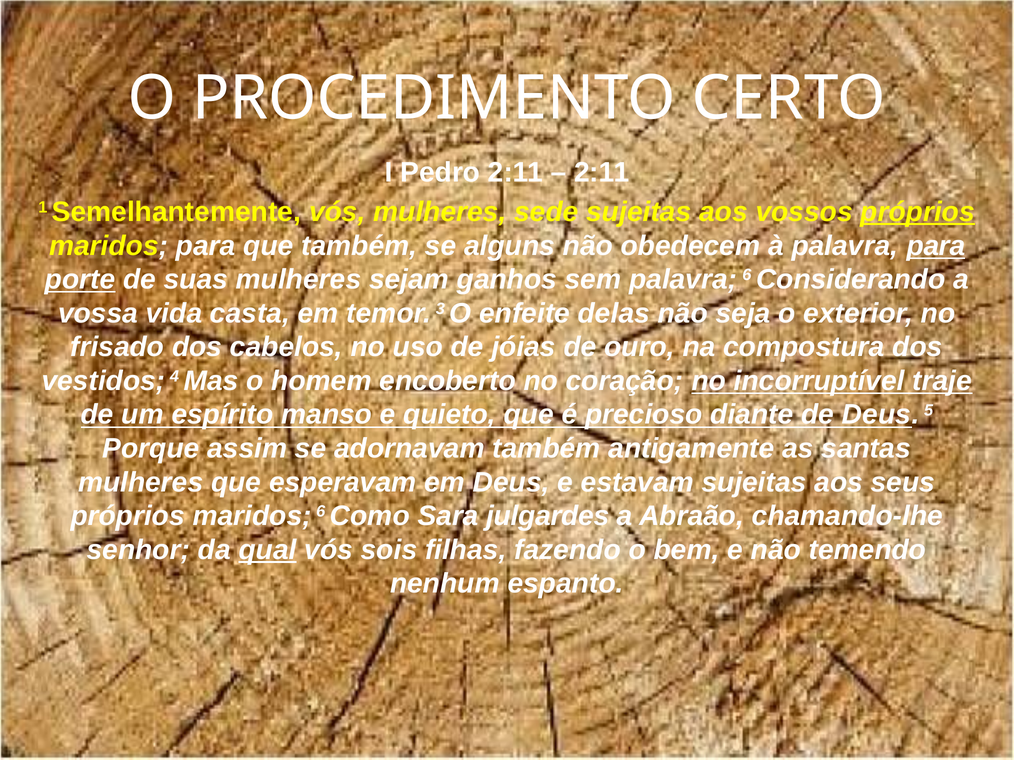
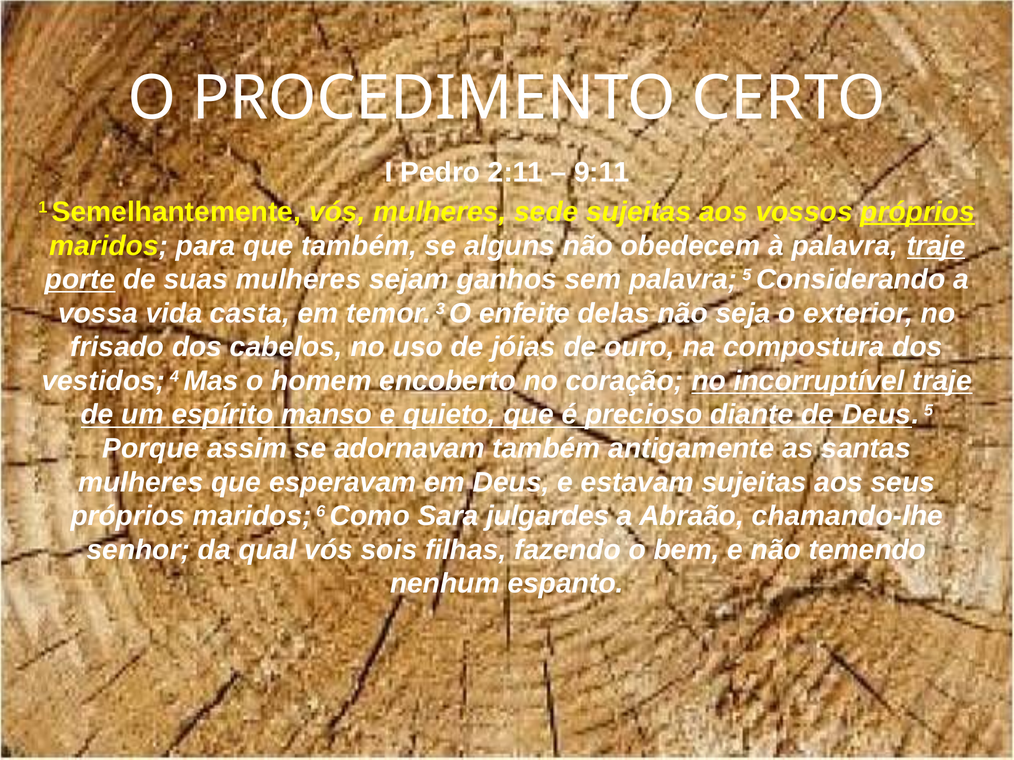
2:11: 2:11 -> 9:11 (602, 173)
palavra para: para -> traje (936, 246)
palavra 6: 6 -> 5 (747, 275)
qual underline: present -> none (268, 550)
